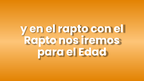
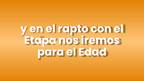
Rapto: Rapto -> Etapa (40, 40)
